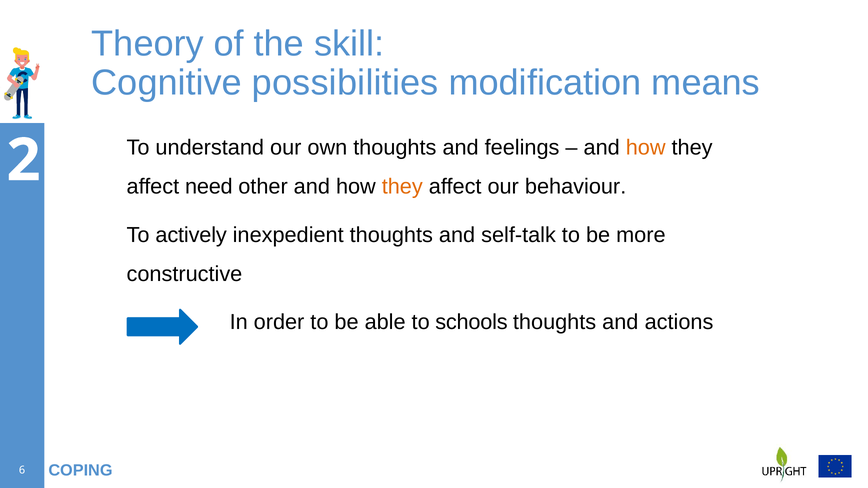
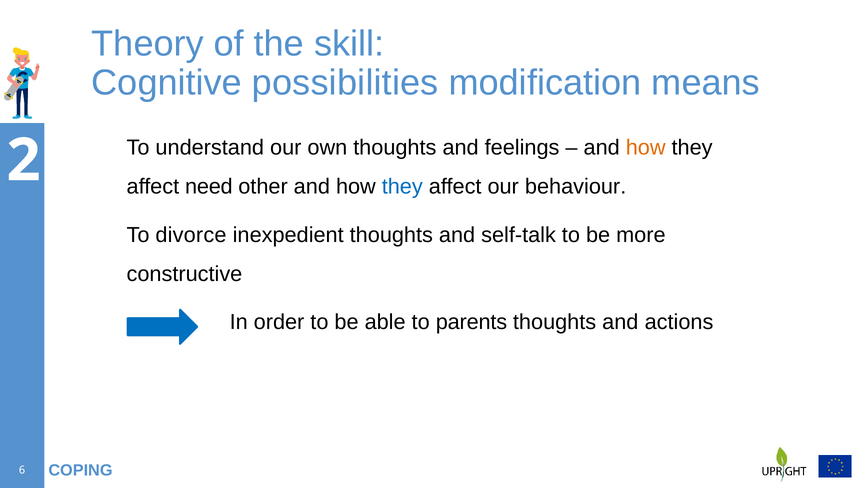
they colour: orange -> blue (402, 187)
actively: actively -> divorce (191, 235)
schools: schools -> parents (471, 322)
